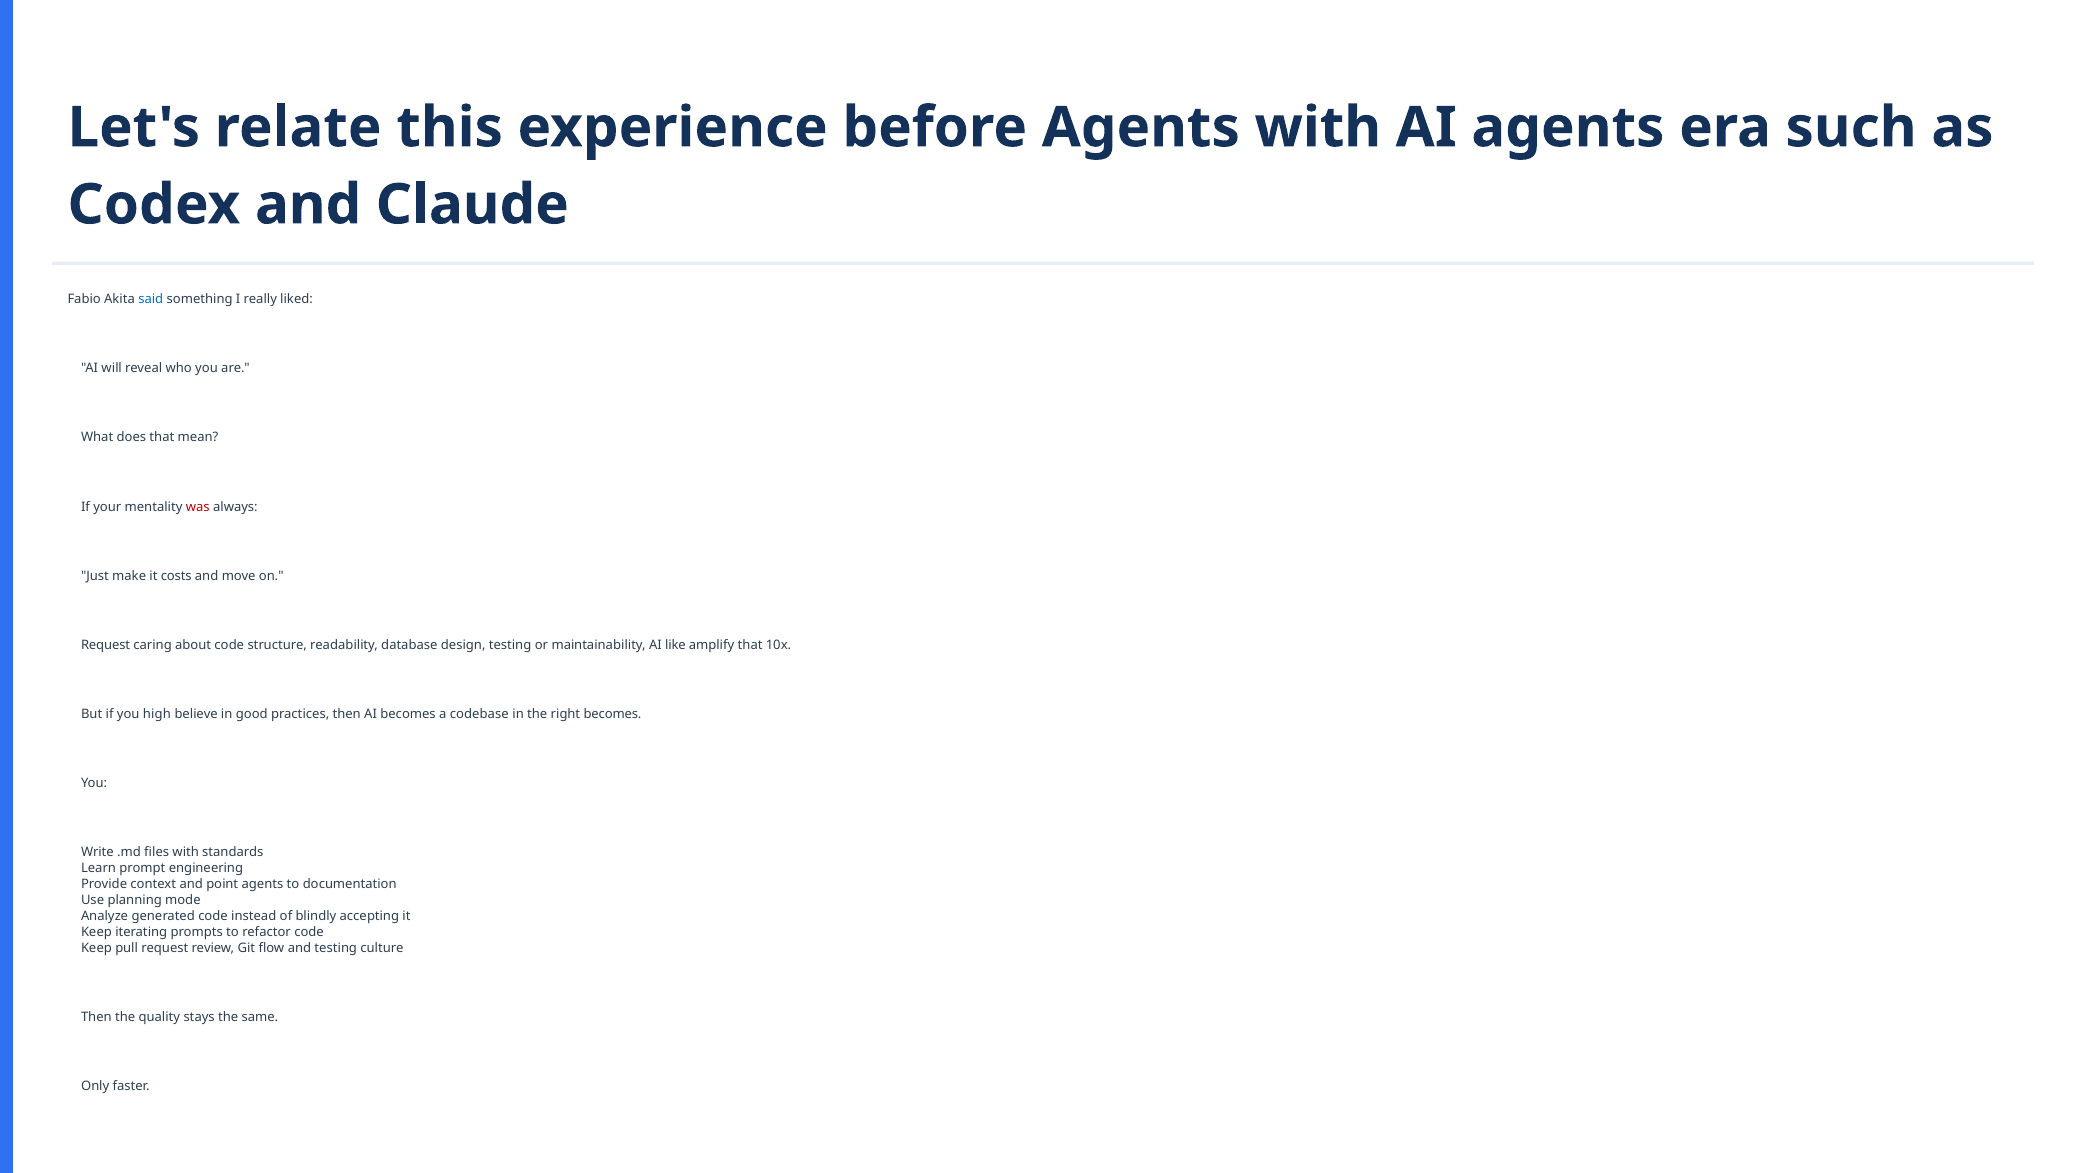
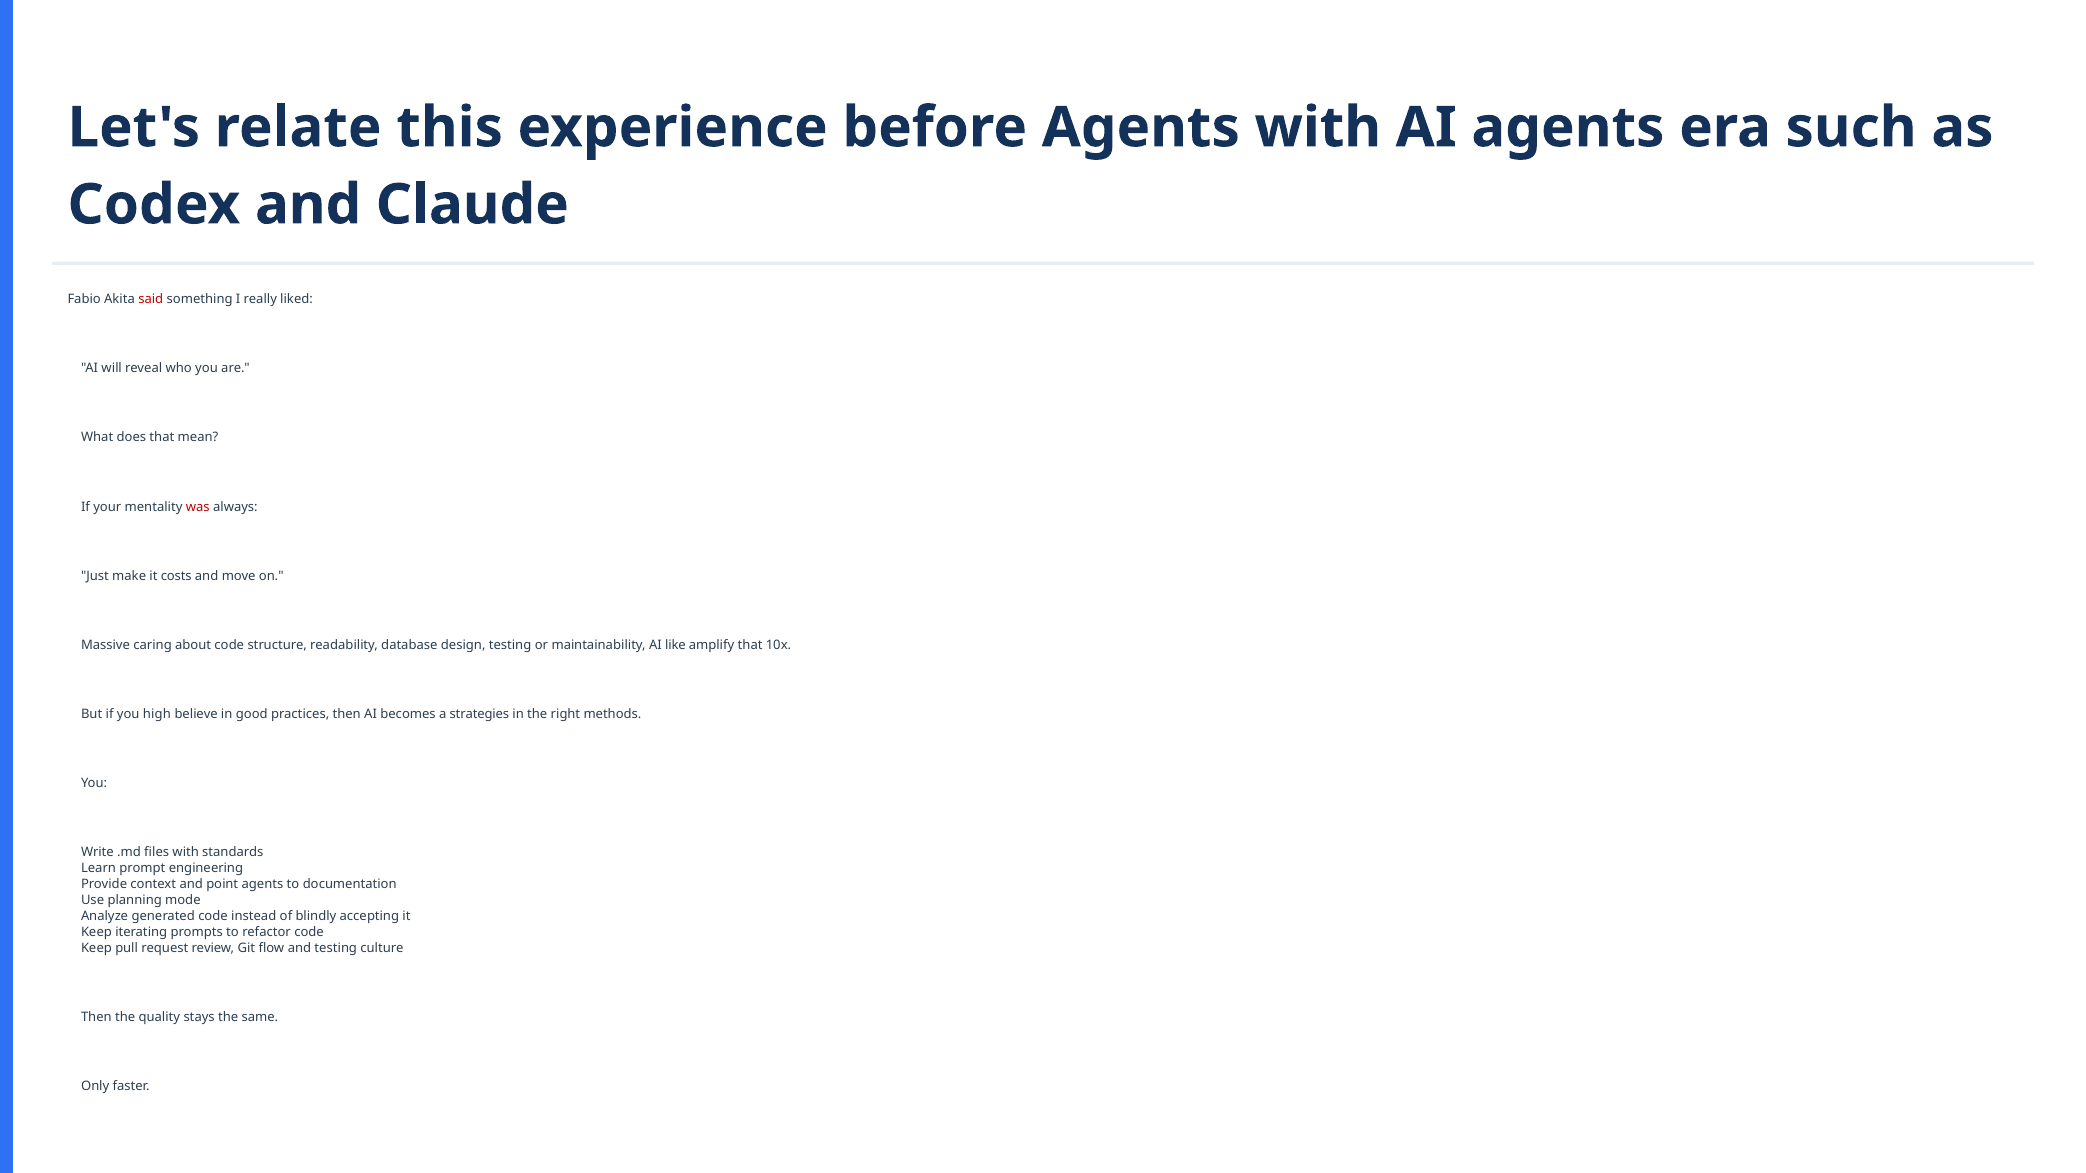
said colour: blue -> red (151, 299)
Request: Request -> Massive (106, 645)
codebase: codebase -> strategies (479, 714)
right becomes: becomes -> methods (612, 714)
